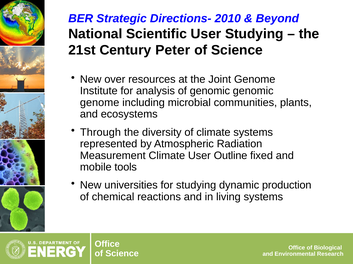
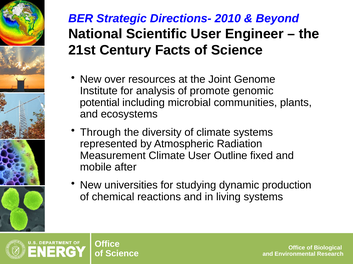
User Studying: Studying -> Engineer (254, 34)
Peter: Peter -> Facts (173, 50)
of genomic: genomic -> promote (210, 91)
genome: genome -> potential (100, 103)
tools: tools -> after (126, 168)
